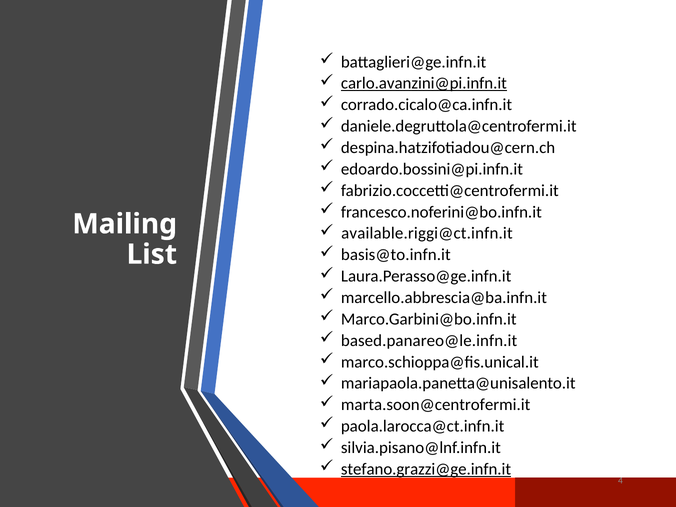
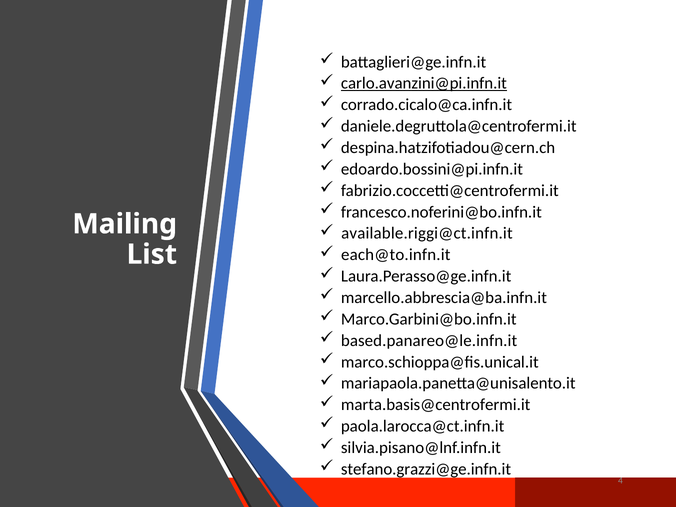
basis@to.infn.it: basis@to.infn.it -> each@to.infn.it (396, 255)
marta.soon@centrofermi.it: marta.soon@centrofermi.it -> marta.basis@centrofermi.it (436, 405)
stefano.grazzi@ge.infn.it underline: present -> none (426, 469)
